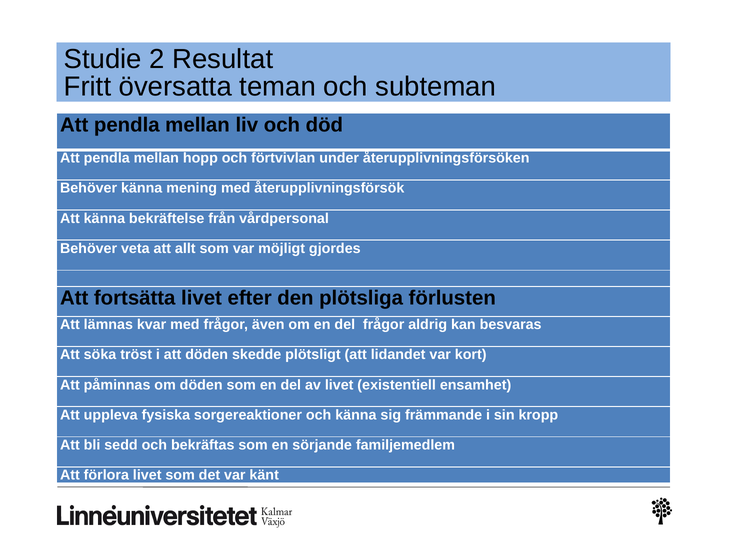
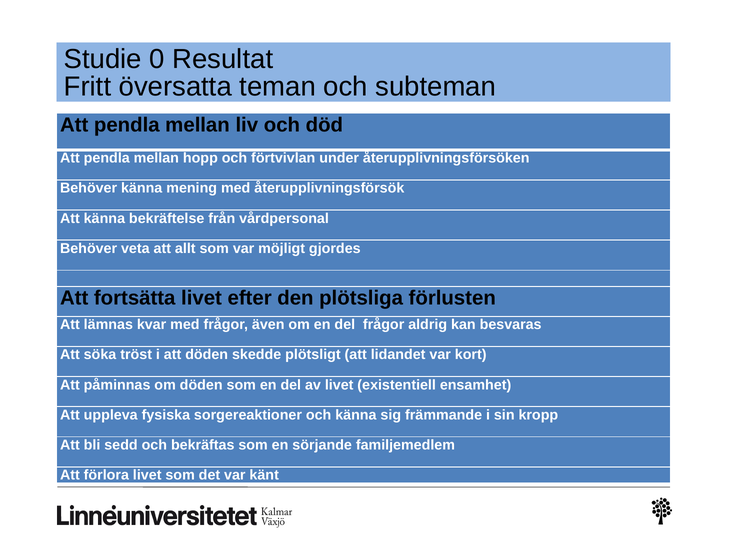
2: 2 -> 0 (157, 59)
